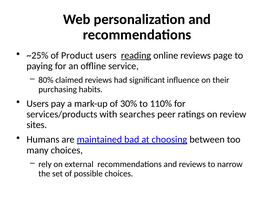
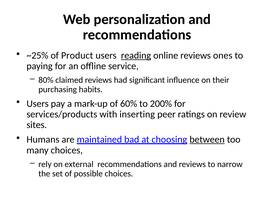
page: page -> ones (223, 56)
30%: 30% -> 60% (129, 104)
110%: 110% -> 200% (161, 104)
searches: searches -> inserting (137, 114)
between underline: none -> present (207, 140)
